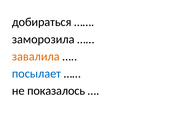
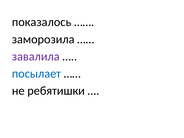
добираться: добираться -> показалось (42, 22)
завалила colour: orange -> purple (36, 56)
показалось: показалось -> ребятишки (56, 91)
